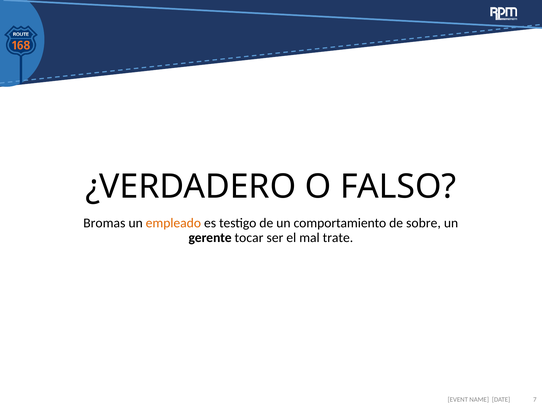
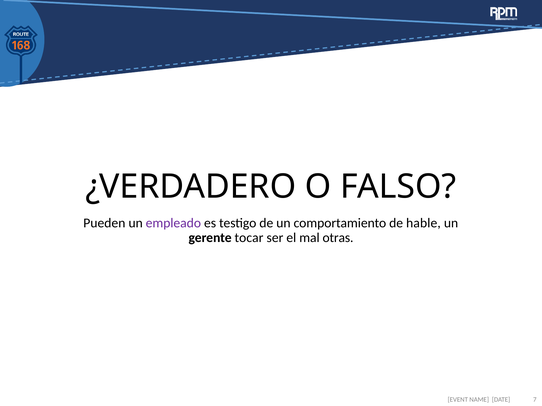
Bromas: Bromas -> Pueden (104, 223)
empleado colour: orange -> purple (173, 223)
sobre: sobre -> hable (423, 223)
trate: trate -> otras (338, 238)
